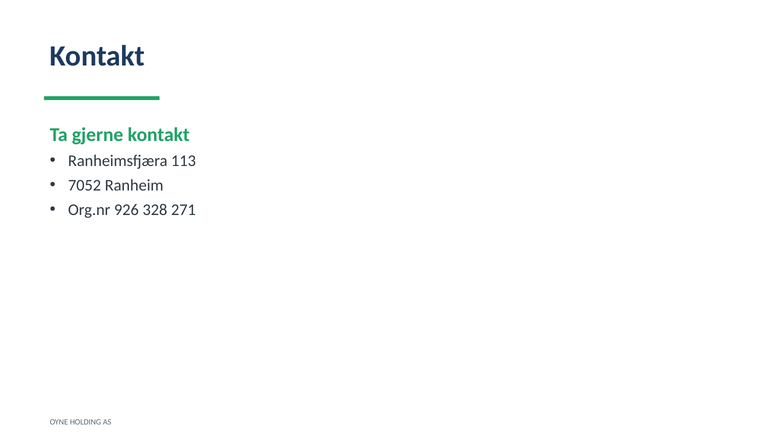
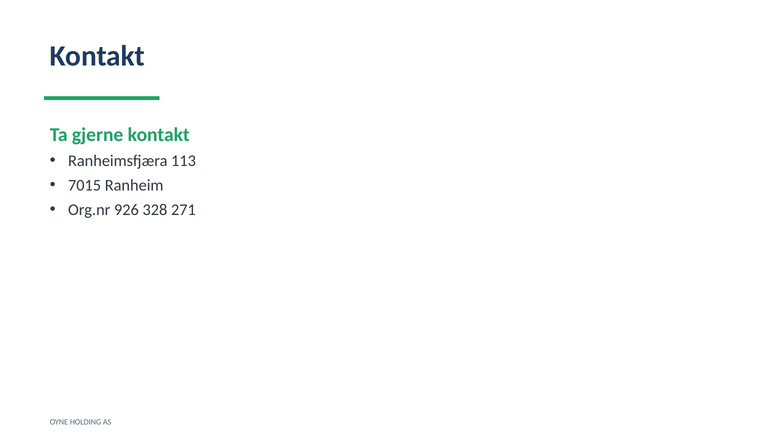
7052: 7052 -> 7015 (85, 185)
